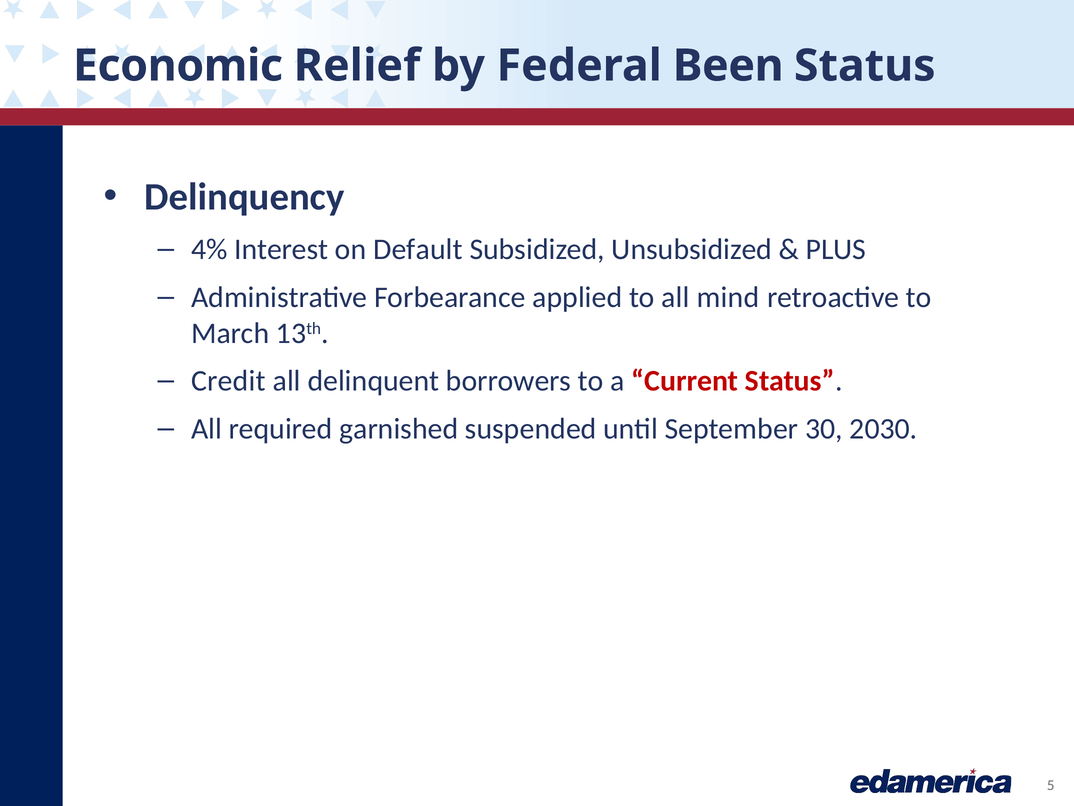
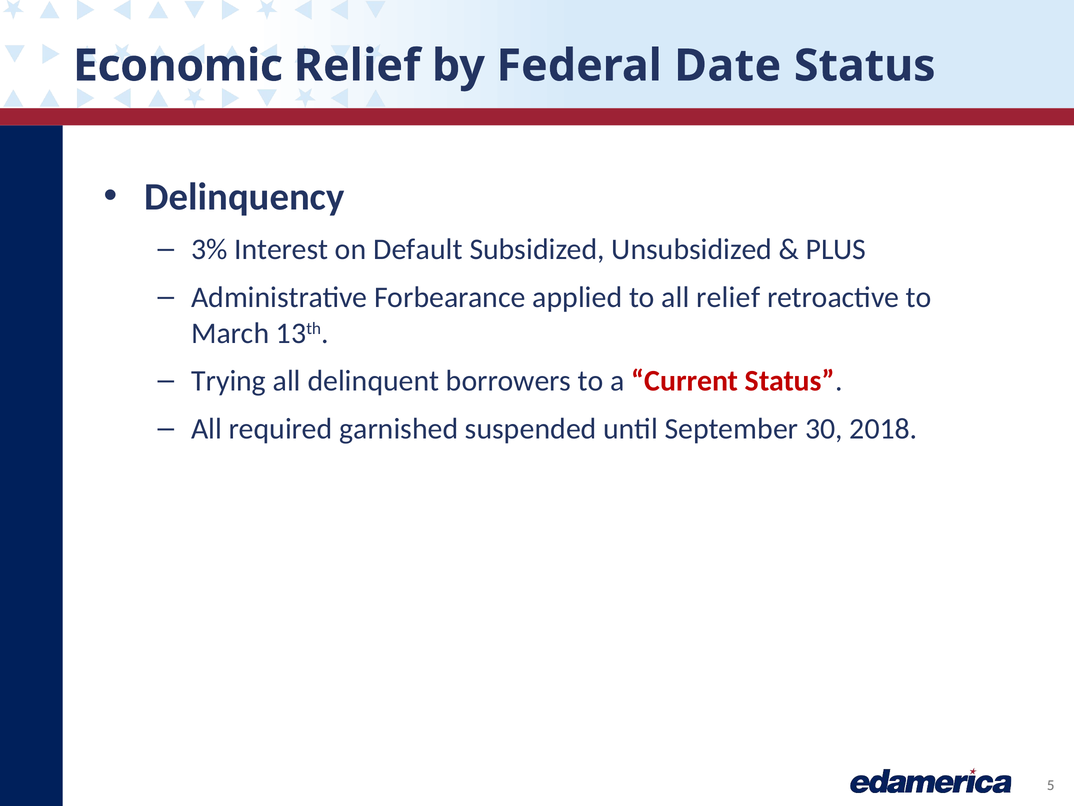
Been: Been -> Date (728, 66)
4%: 4% -> 3% (209, 249)
all mind: mind -> relief (728, 297)
Credit: Credit -> Trying (229, 381)
2030: 2030 -> 2018 (883, 429)
